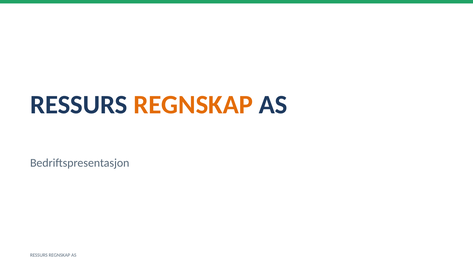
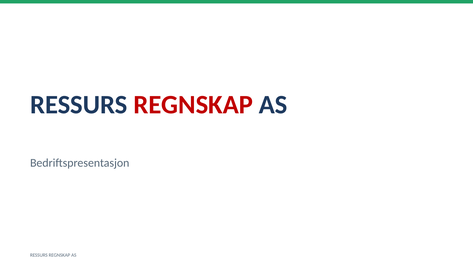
REGNSKAP colour: orange -> red (193, 105)
